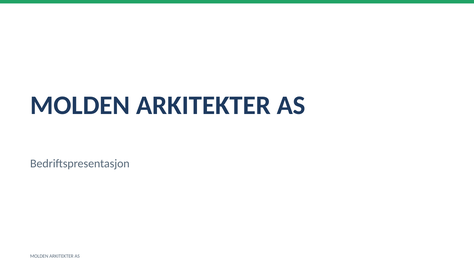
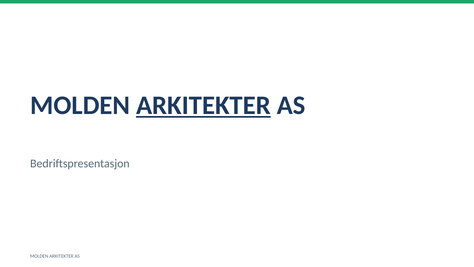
ARKITEKTER underline: none -> present (203, 105)
